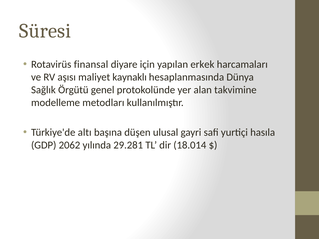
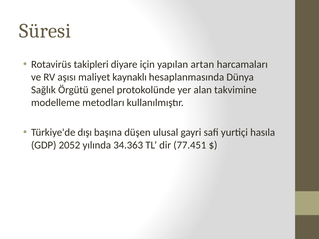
finansal: finansal -> takipleri (91, 65)
erkek: erkek -> artan (202, 65)
altı: altı -> dışı (85, 133)
2062: 2062 -> 2052 (69, 145)
29.281: 29.281 -> 34.363 (128, 145)
18.014: 18.014 -> 77.451 (190, 145)
